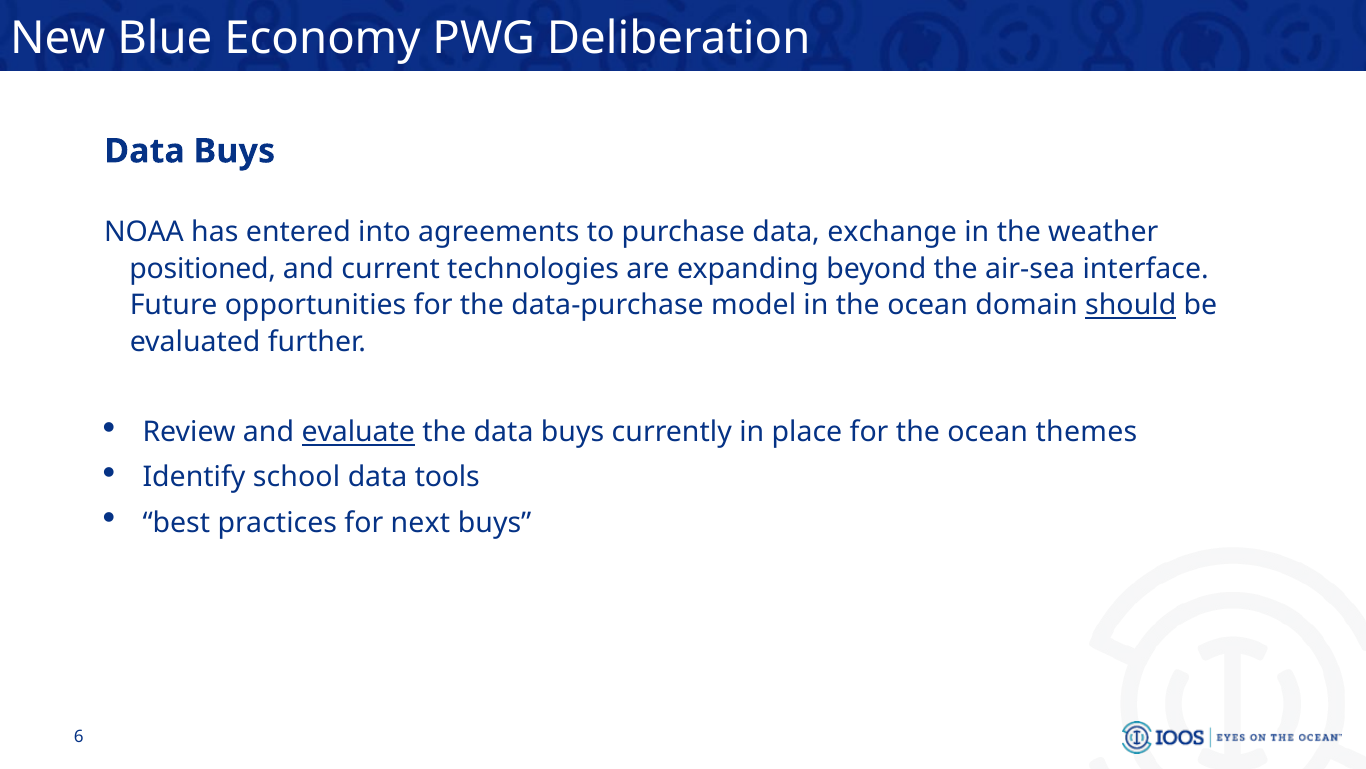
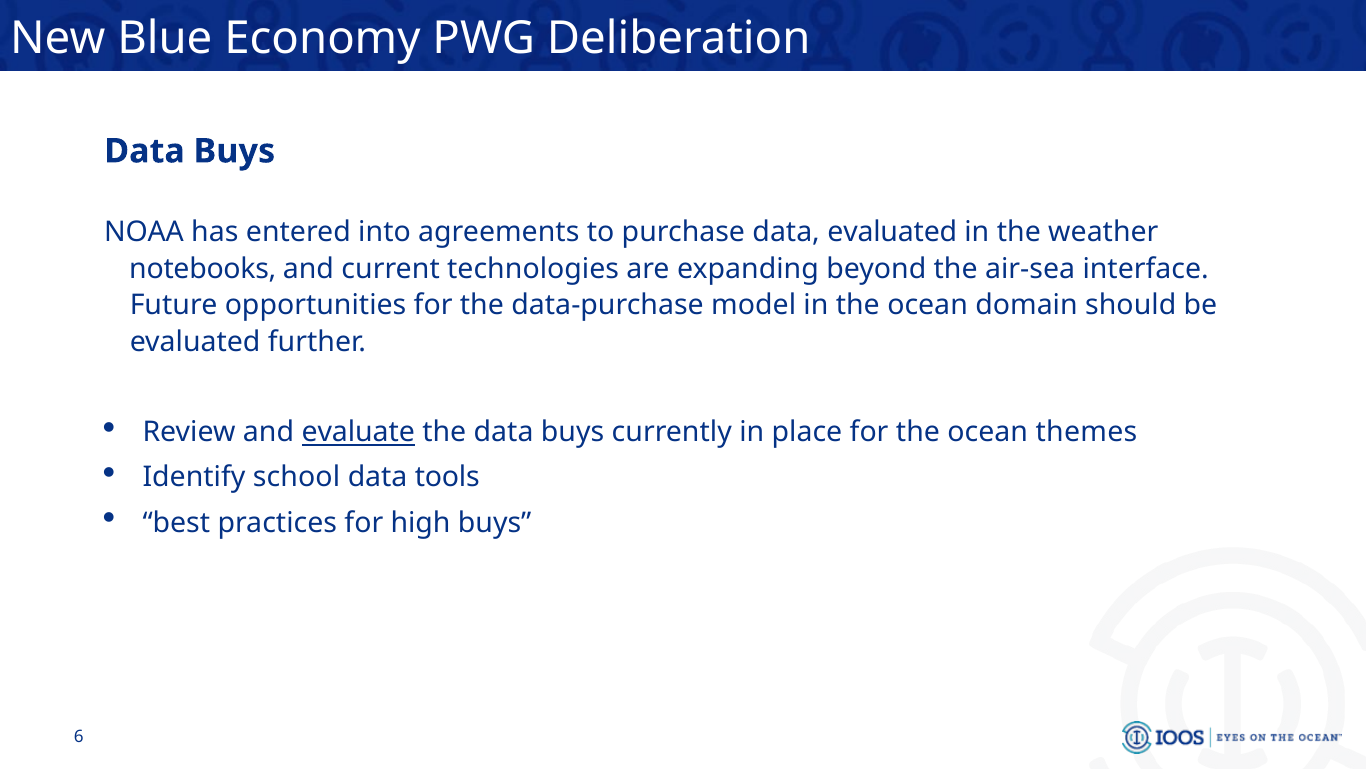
data exchange: exchange -> evaluated (892, 232)
positioned: positioned -> notebooks (203, 269)
should underline: present -> none (1131, 305)
next: next -> high (421, 522)
